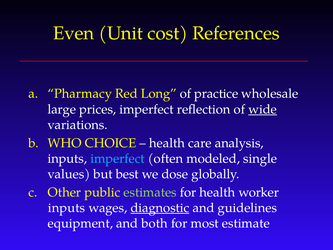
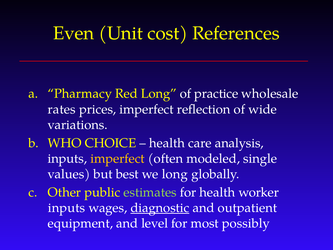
large: large -> rates (62, 109)
wide underline: present -> none (263, 109)
imperfect colour: light blue -> yellow (118, 158)
we dose: dose -> long (175, 174)
guidelines: guidelines -> outpatient (247, 208)
both: both -> level (155, 223)
estimate: estimate -> possibly (246, 223)
